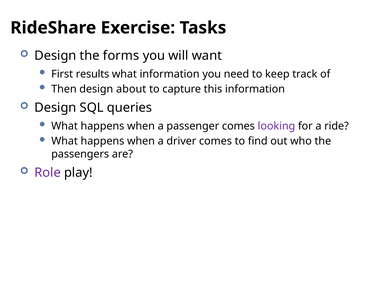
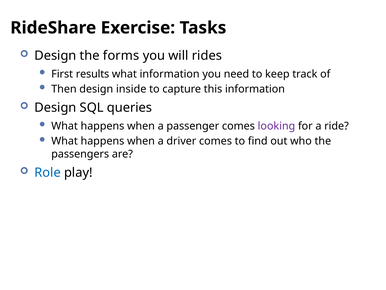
want: want -> rides (207, 56)
about: about -> inside (131, 89)
Role colour: purple -> blue (48, 172)
